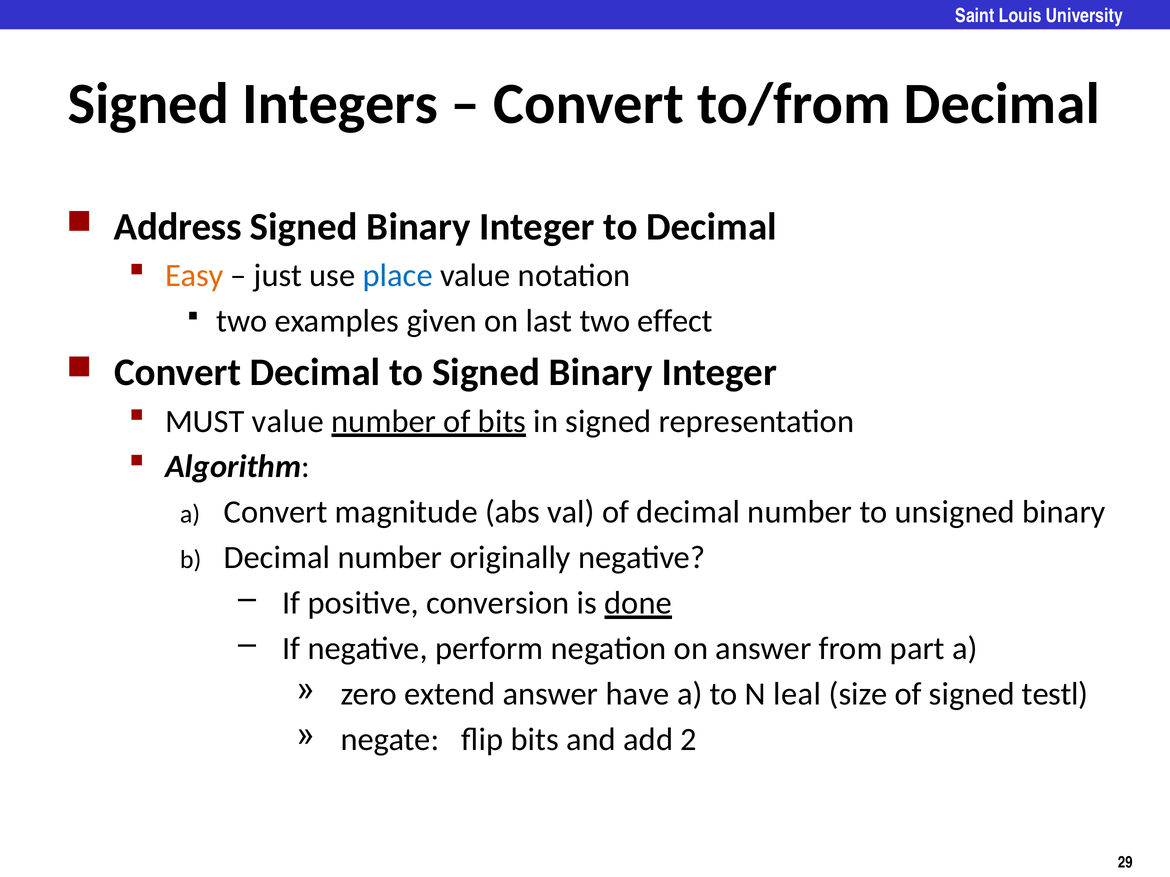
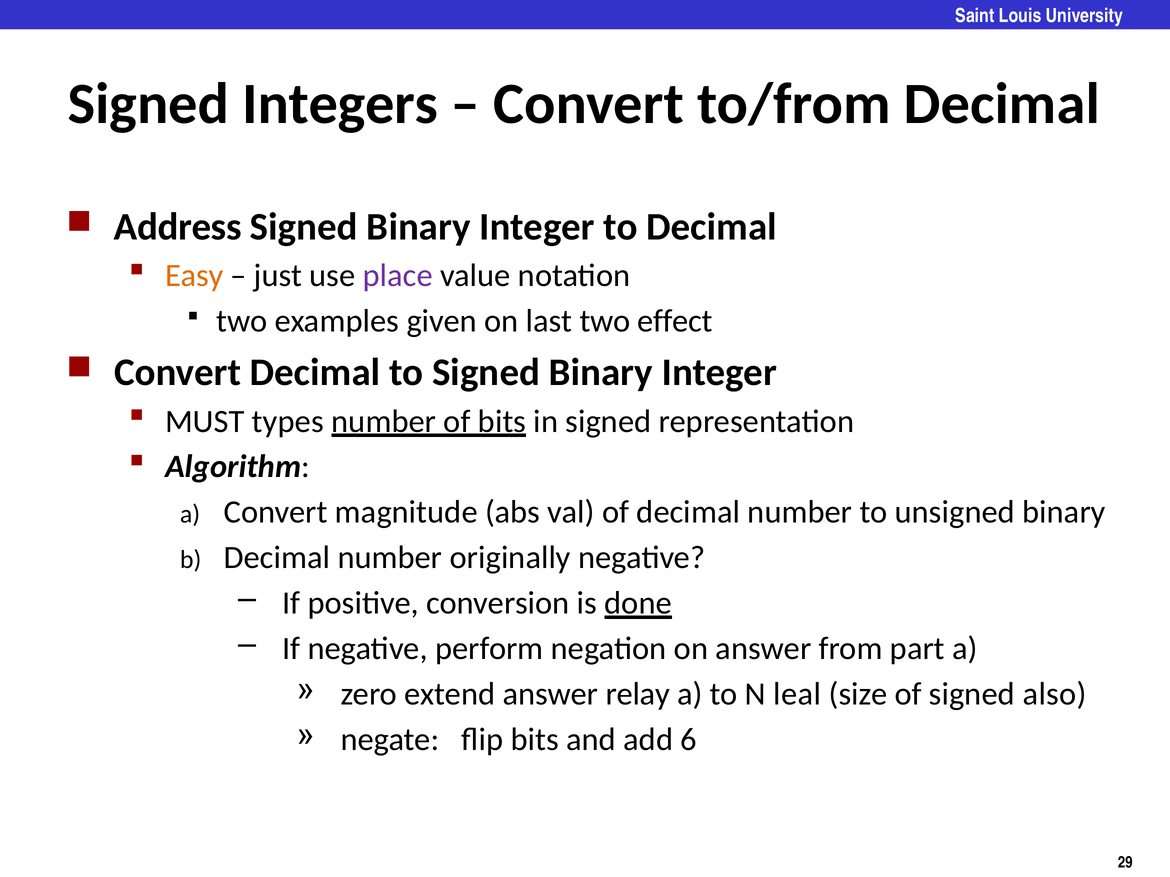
place colour: blue -> purple (398, 276)
MUST value: value -> types (288, 422)
have: have -> relay (638, 695)
testl: testl -> also (1055, 695)
2: 2 -> 6 (689, 740)
